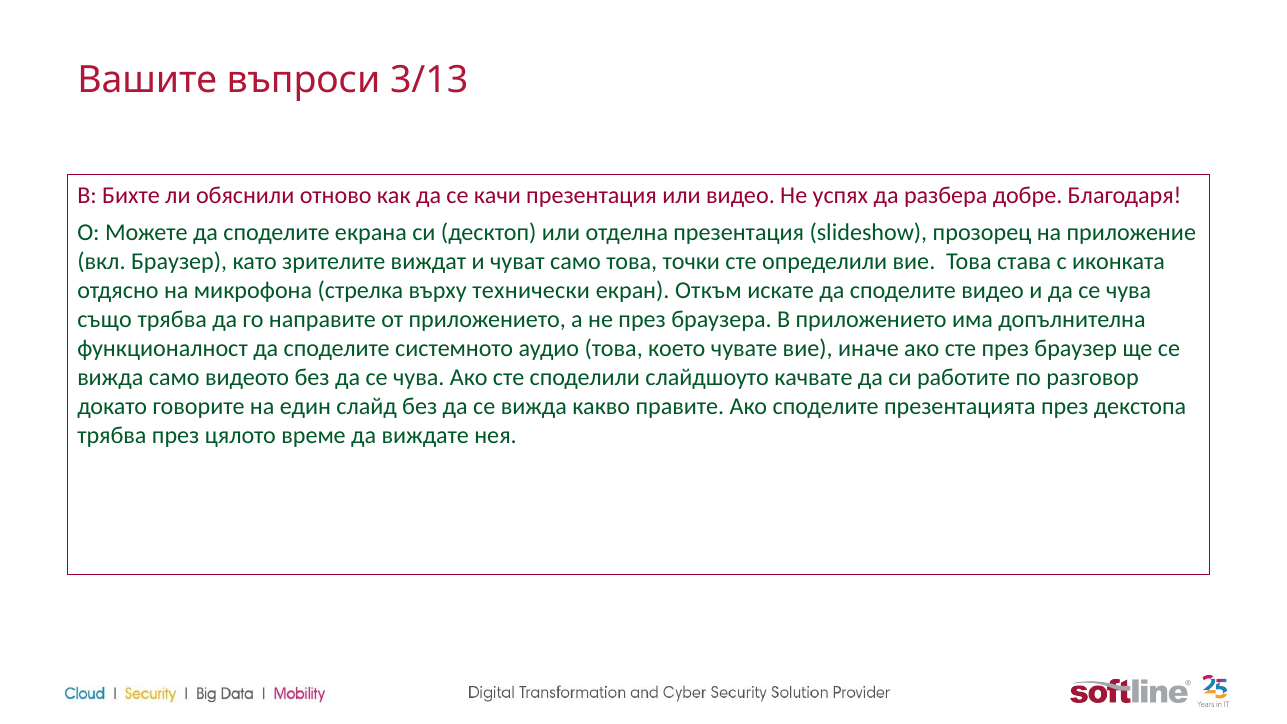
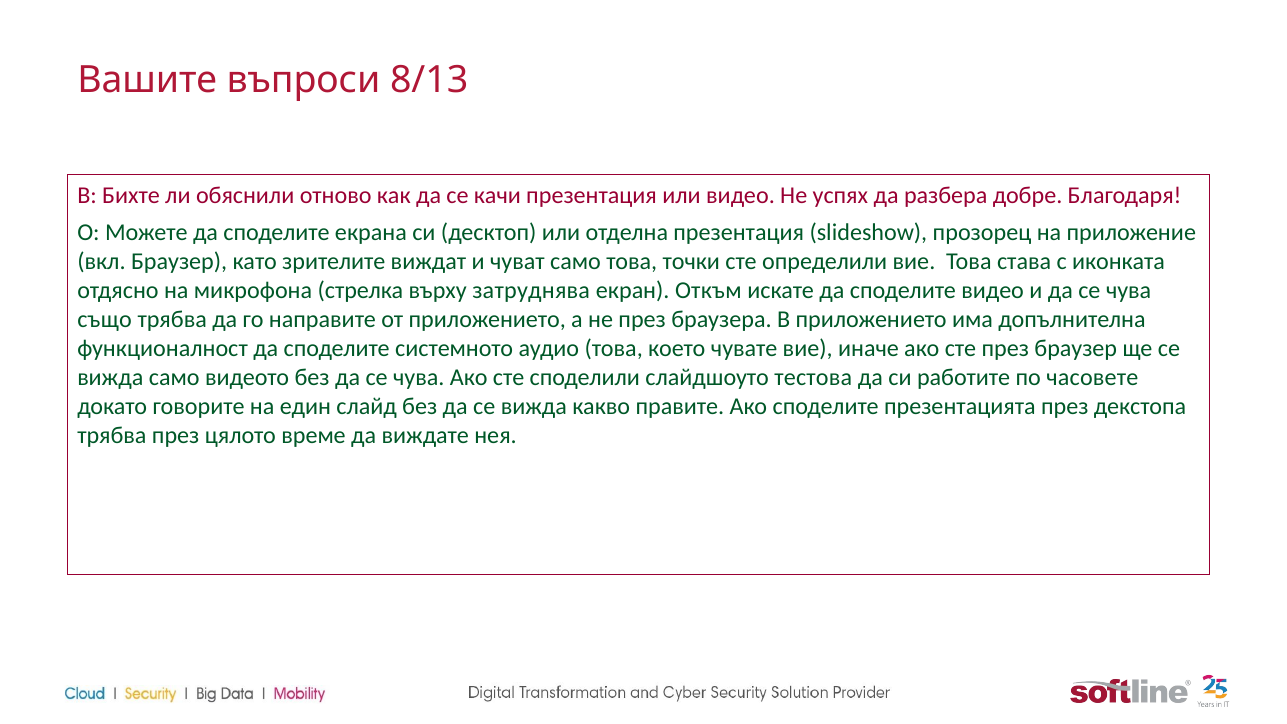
3/13: 3/13 -> 8/13 (429, 80)
технически: технически -> затруднява (531, 290)
качвате: качвате -> тестова (813, 377)
разговор: разговор -> часовете (1092, 377)
